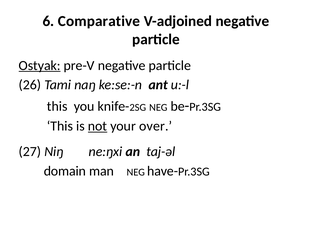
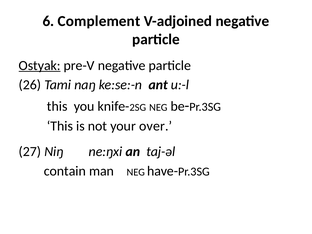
Comparative: Comparative -> Complement (99, 21)
not underline: present -> none (98, 126)
domain: domain -> contain (65, 171)
